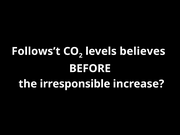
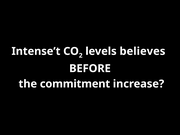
Follows’t: Follows’t -> Intense’t (36, 51)
irresponsible: irresponsible -> commitment (75, 84)
